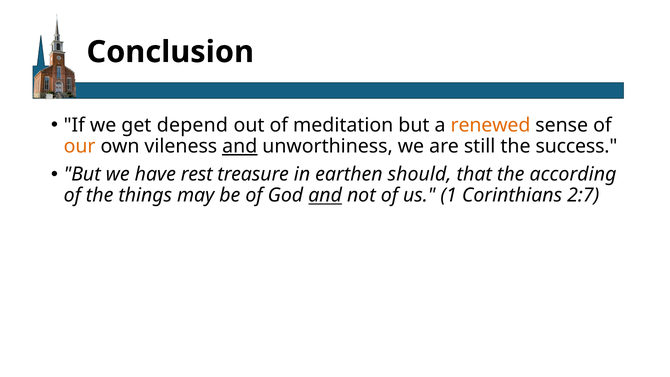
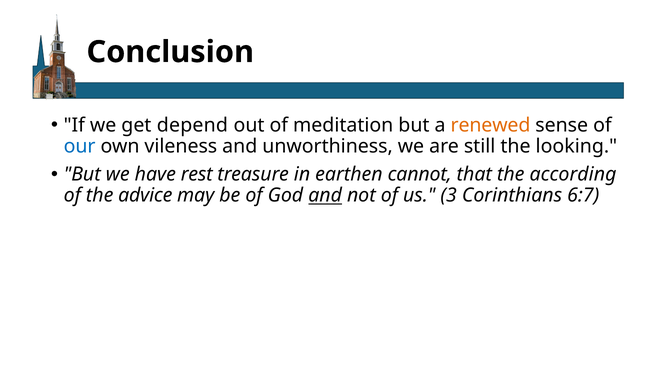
our colour: orange -> blue (80, 146)
and underline: present -> none (240, 146)
success: success -> looking (576, 146)
should: should -> cannot (420, 174)
things: things -> advice (145, 195)
1: 1 -> 3 (449, 195)
2:7: 2:7 -> 6:7 (583, 195)
